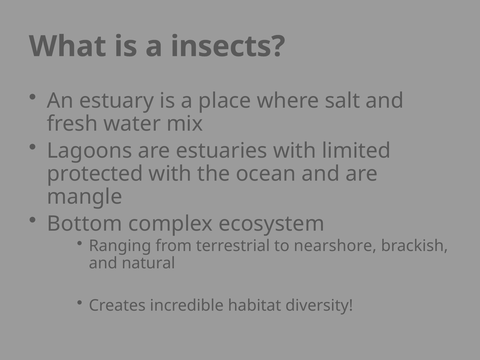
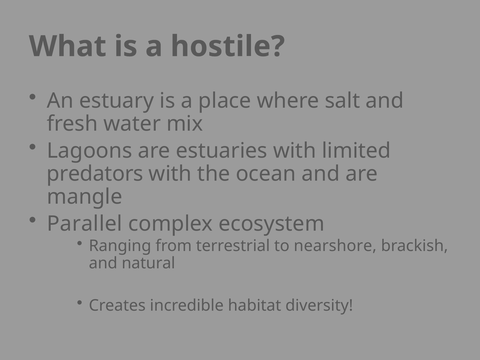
insects: insects -> hostile (228, 46)
protected: protected -> predators (95, 174)
Bottom: Bottom -> Parallel (85, 224)
